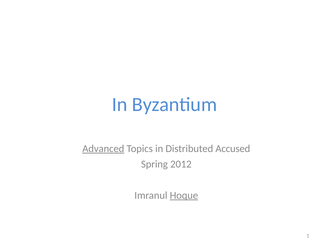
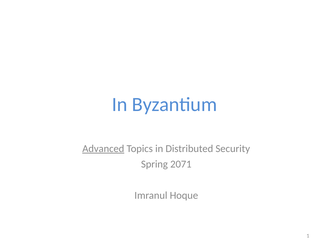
Accused: Accused -> Security (233, 149)
2012: 2012 -> 2071 (181, 164)
Hoque underline: present -> none (184, 195)
